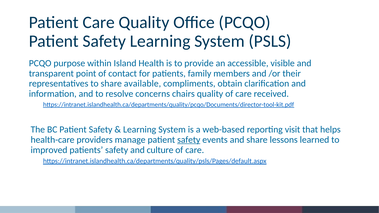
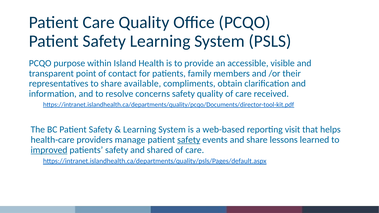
concerns chairs: chairs -> safety (183, 94)
improved underline: none -> present (49, 150)
culture: culture -> shared (160, 150)
